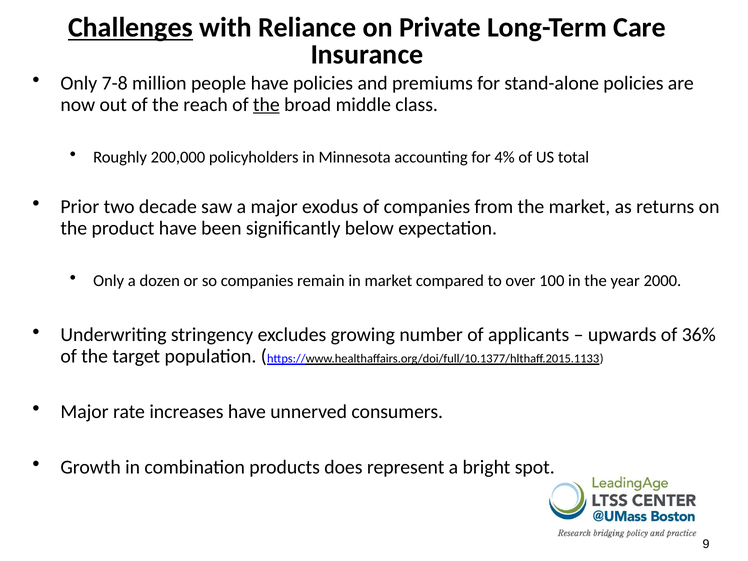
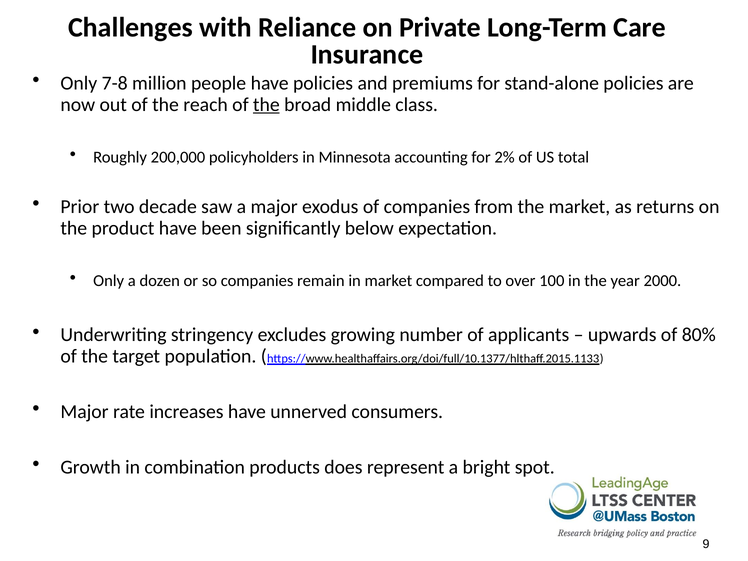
Challenges underline: present -> none (131, 28)
4%: 4% -> 2% (505, 157)
36%: 36% -> 80% (699, 335)
